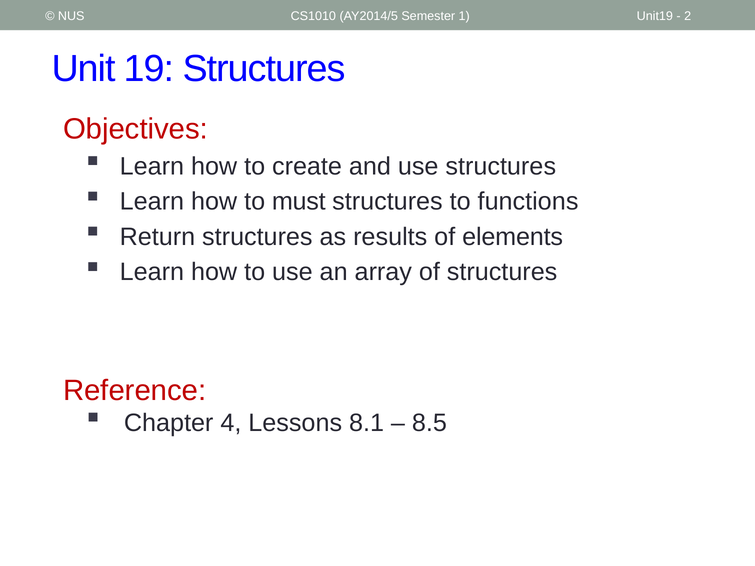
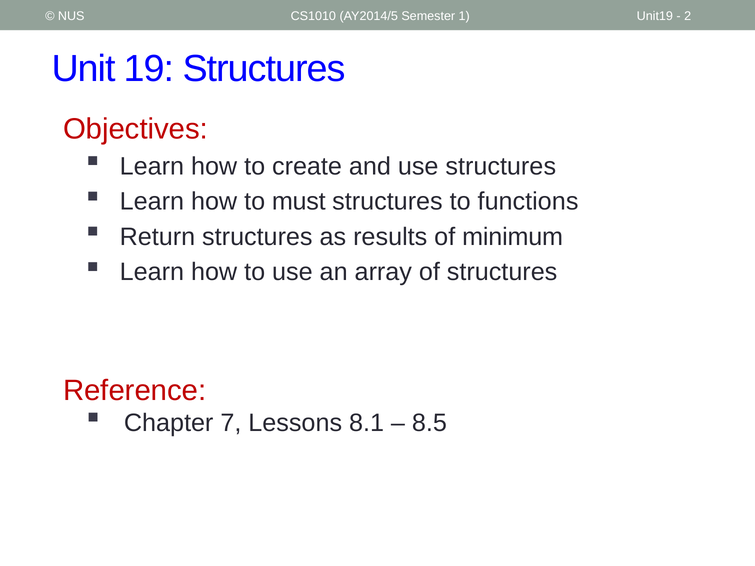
elements: elements -> minimum (513, 237)
4: 4 -> 7 (231, 423)
